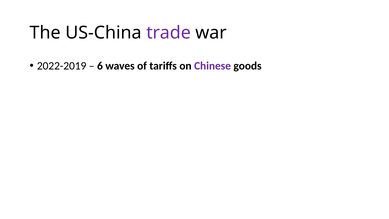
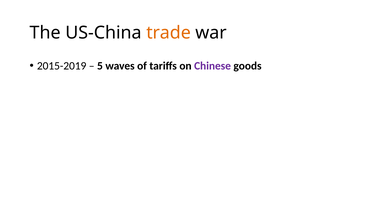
trade colour: purple -> orange (169, 33)
2022-2019: 2022-2019 -> 2015-2019 (62, 66)
6: 6 -> 5 (100, 66)
